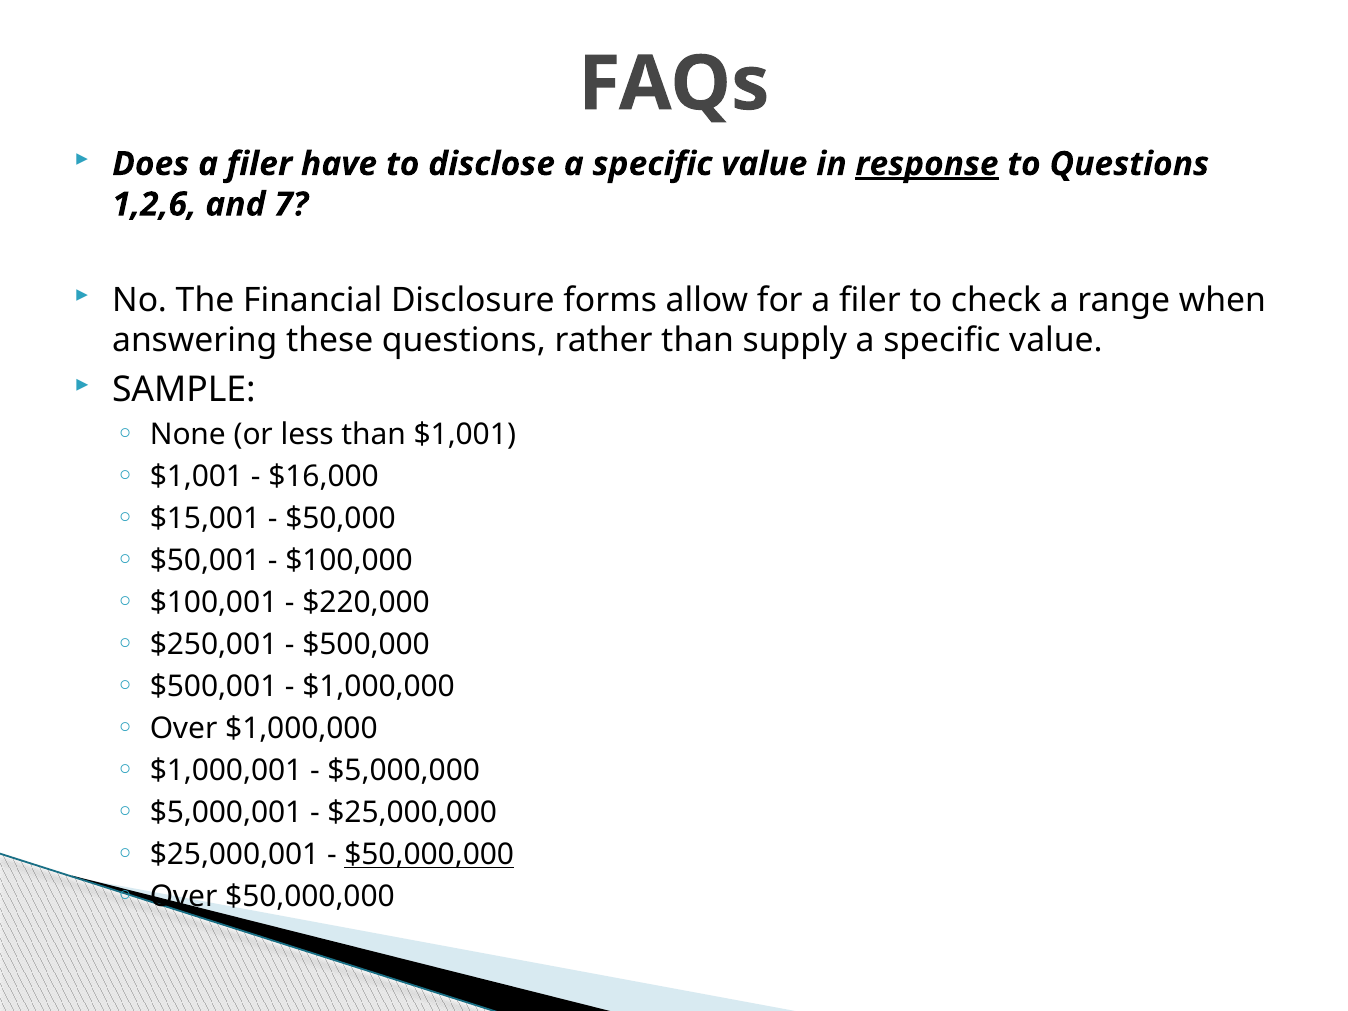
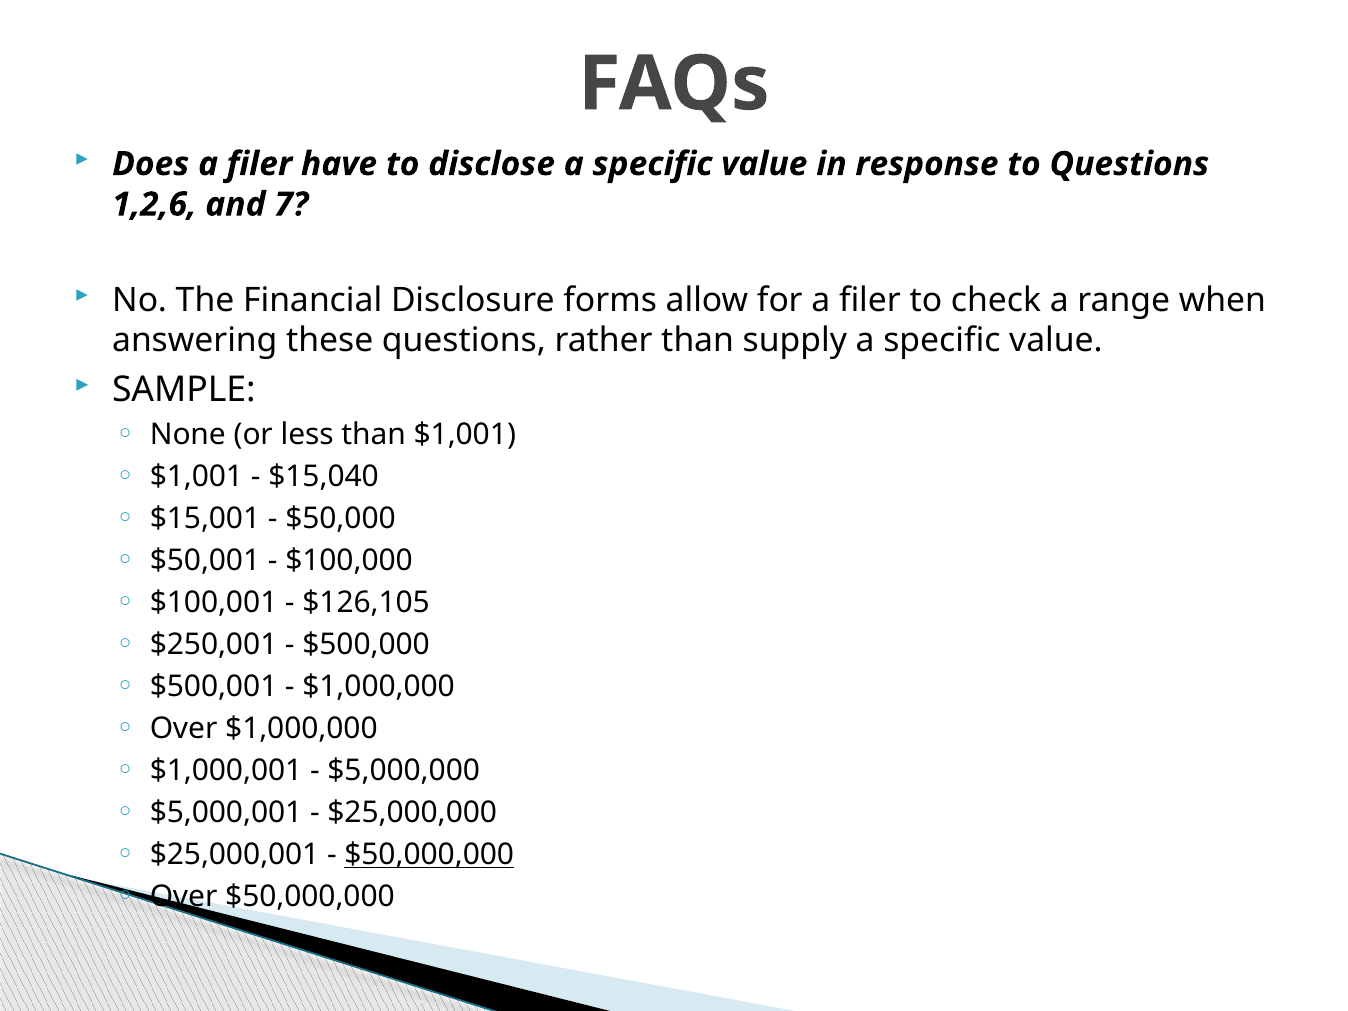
response underline: present -> none (927, 164)
$16,000: $16,000 -> $15,040 (324, 477)
$220,000: $220,000 -> $126,105 (366, 603)
